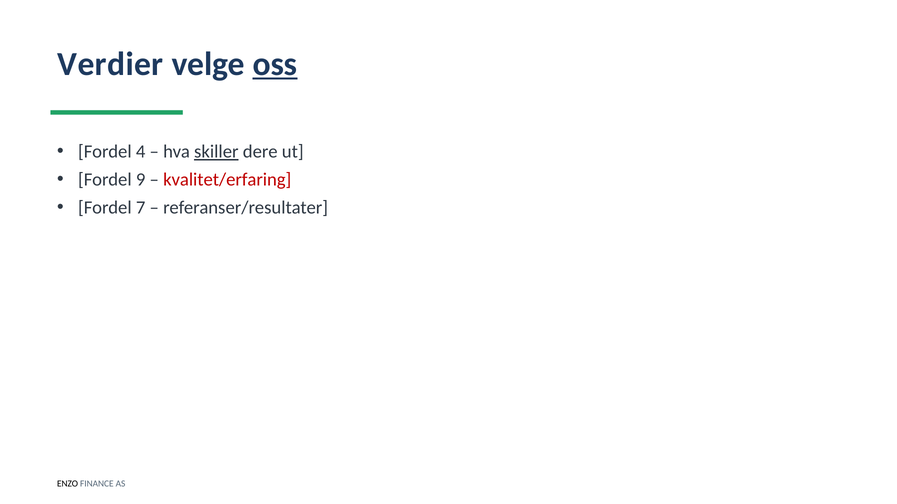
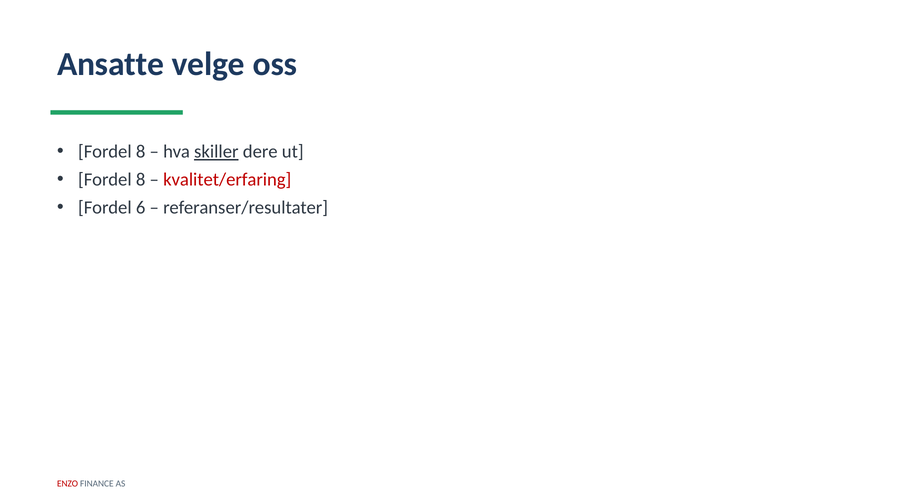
Verdier: Verdier -> Ansatte (111, 64)
oss underline: present -> none (275, 64)
4: 4 -> 8 (141, 152)
9: 9 -> 8 (141, 180)
7: 7 -> 6 (141, 208)
ENZO colour: black -> red (68, 484)
